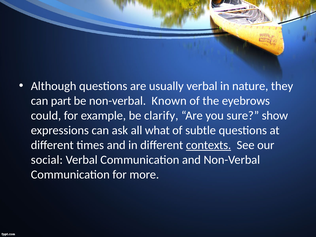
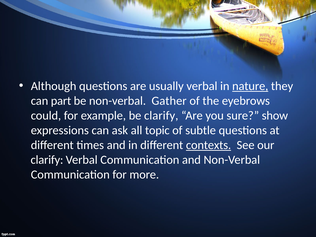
nature underline: none -> present (250, 86)
Known: Known -> Gather (169, 101)
what: what -> topic (157, 130)
social: social -> clarify (47, 160)
